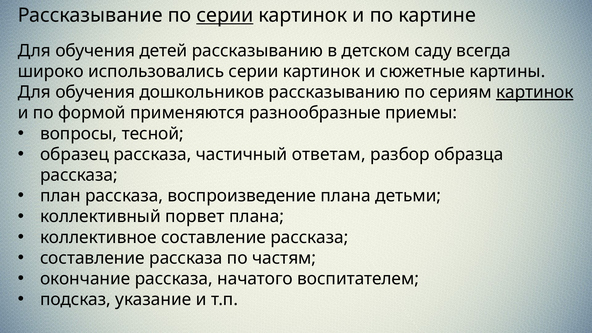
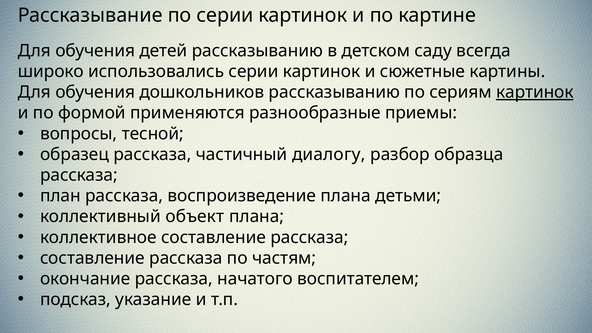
серии underline: present -> none (225, 15)
ответам: ответам -> диалогу (329, 154)
порвет: порвет -> объект (195, 217)
